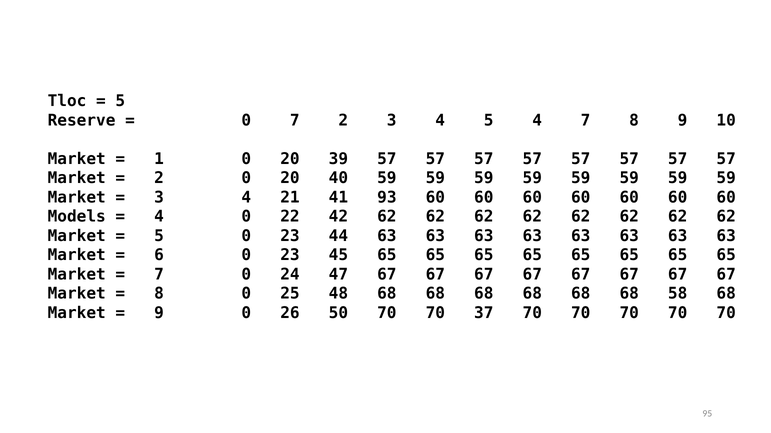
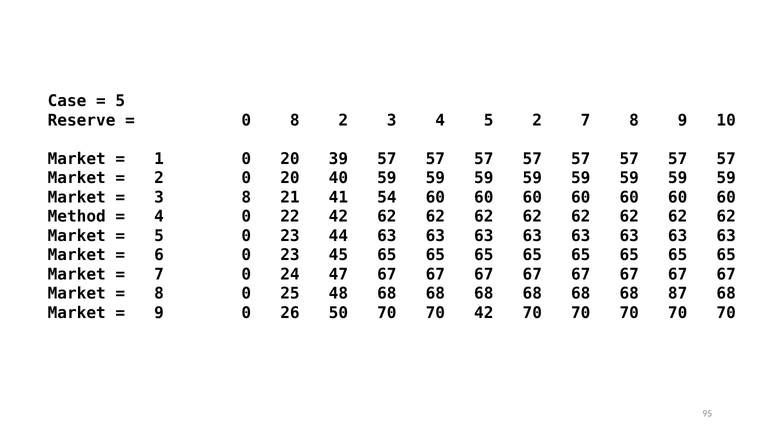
Tloc: Tloc -> Case (67, 101)
0 7: 7 -> 8 (295, 121)
5 4: 4 -> 2 (537, 121)
4: 4 -> 8 (246, 198)
93: 93 -> 54 (387, 198)
Models: Models -> Method (77, 217)
58: 58 -> 87 (678, 294)
70 37: 37 -> 42 (484, 313)
